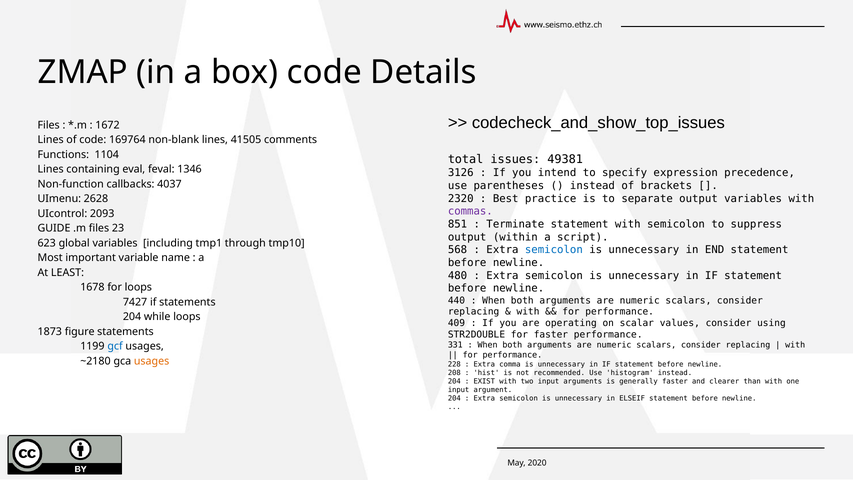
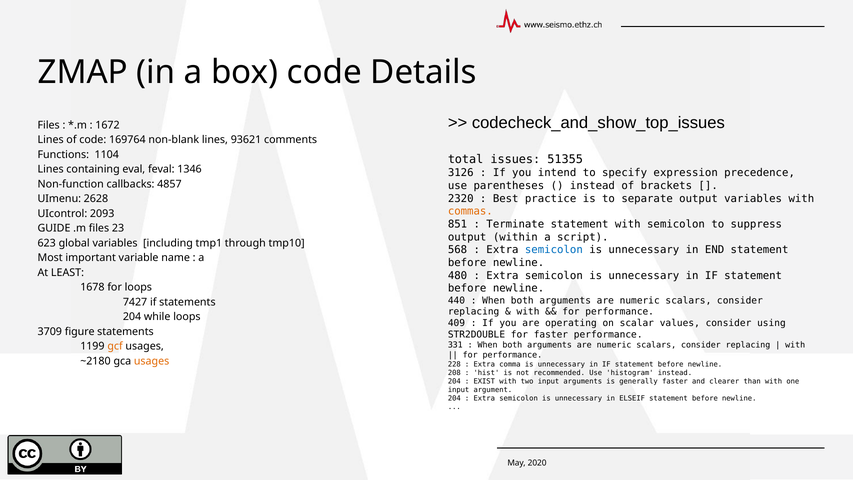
41505: 41505 -> 93621 (246, 140)
49381: 49381 -> 51355 (565, 159)
4037: 4037 -> 4857 (169, 184)
commas colour: purple -> orange (470, 211)
1873: 1873 -> 3709 (50, 331)
gcf colour: blue -> orange (115, 346)
